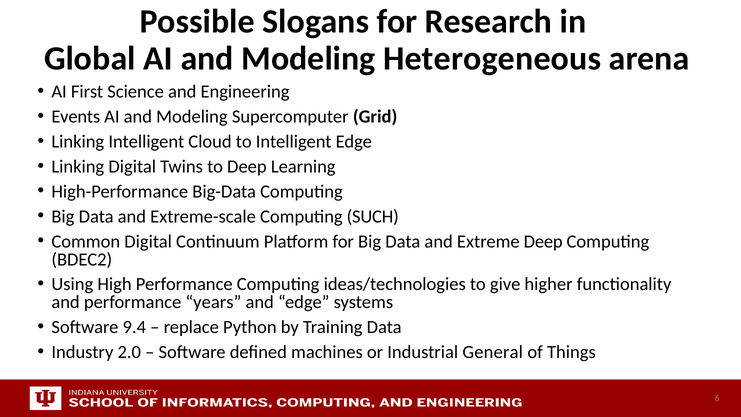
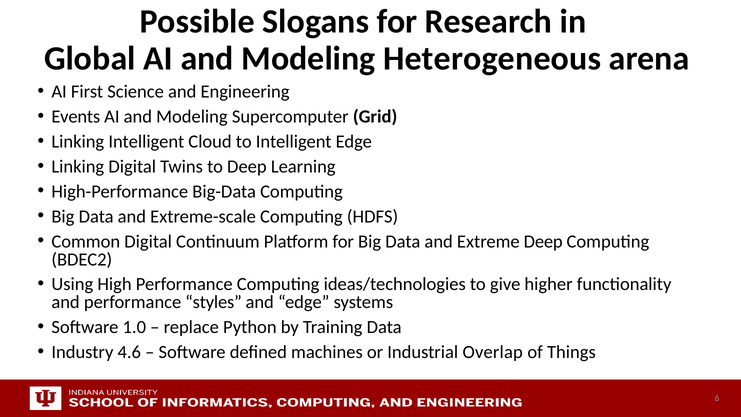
SUCH: SUCH -> HDFS (373, 216)
years: years -> styles (213, 302)
9.4: 9.4 -> 1.0 (134, 327)
2.0: 2.0 -> 4.6 (129, 352)
General: General -> Overlap (493, 352)
